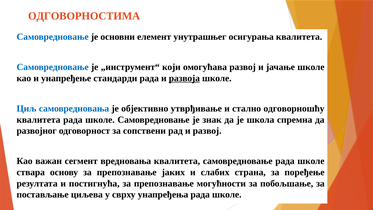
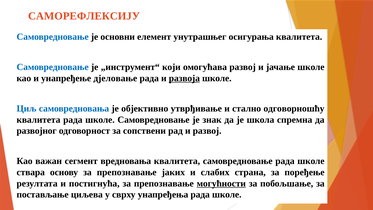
ОДГОВОРНОСТИМА: ОДГОВОРНОСТИМА -> САМОРЕФЛЕКСИЈУ (84, 16)
стандарди: стандарди -> дјеловање (115, 78)
могућности underline: none -> present (221, 183)
